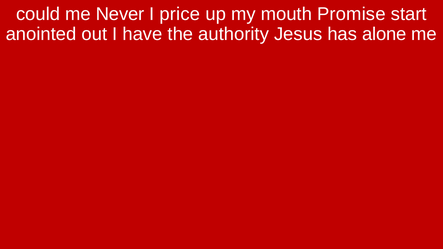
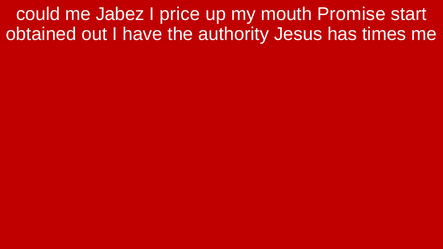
Never: Never -> Jabez (120, 14)
anointed: anointed -> obtained (41, 34)
alone: alone -> times (384, 34)
